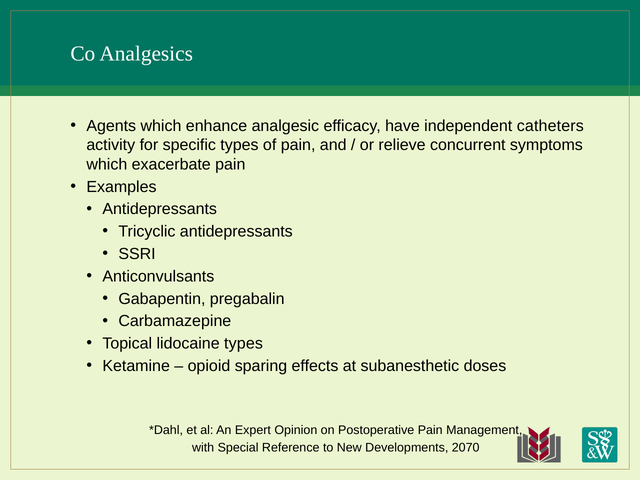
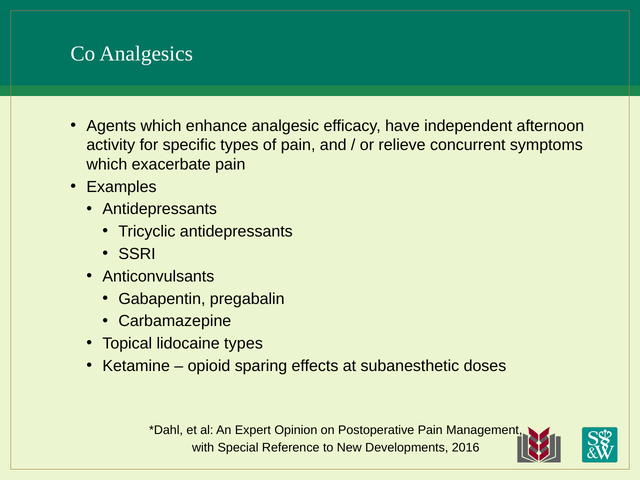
catheters: catheters -> afternoon (550, 126)
2070: 2070 -> 2016 (466, 447)
